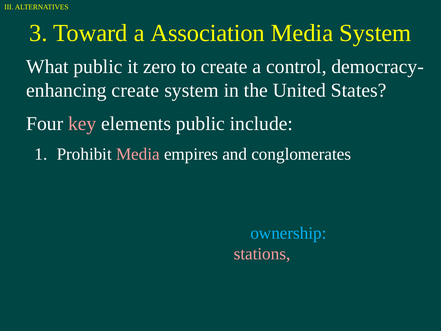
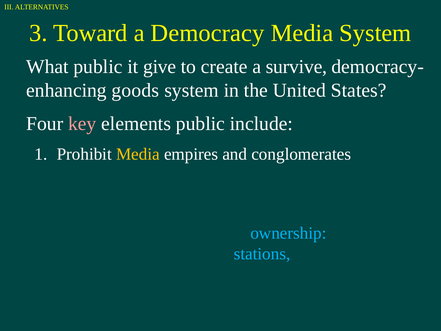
Association: Association -> Democracy (208, 33)
zero: zero -> give (160, 67)
a control: control -> survive (296, 67)
create: create -> goods (135, 90)
Media colour: pink -> yellow (138, 154)
stations colour: pink -> light blue (262, 253)
